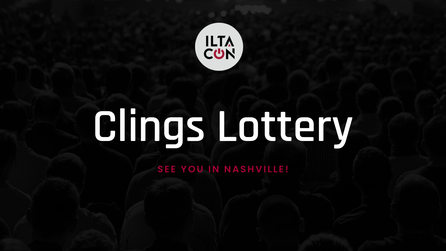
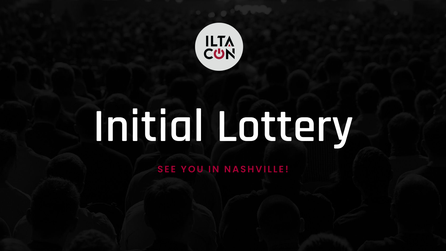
Clings: Clings -> Initial (149, 126)
